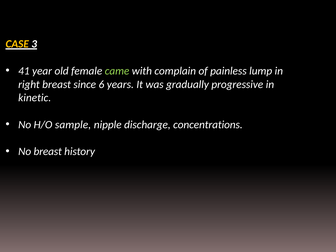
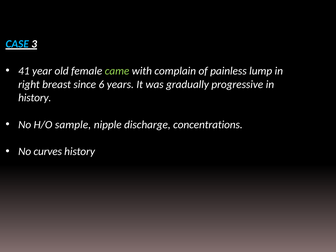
CASE colour: yellow -> light blue (17, 44)
kinetic: kinetic -> history (35, 98)
No breast: breast -> curves (48, 152)
